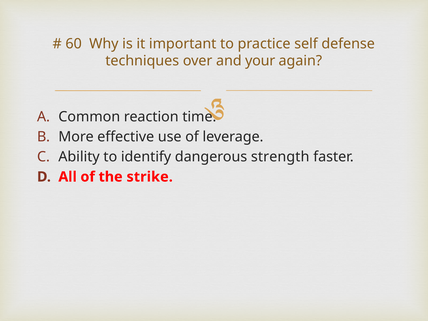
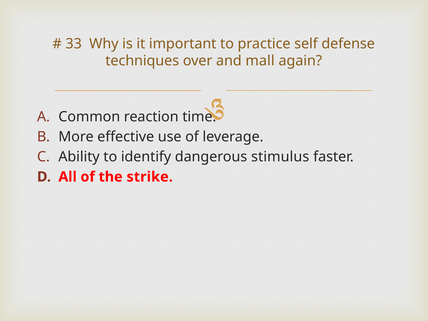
60: 60 -> 33 (74, 44)
your: your -> mall (260, 61)
strength: strength -> stimulus (280, 157)
